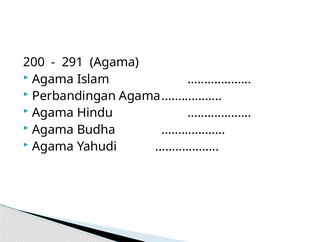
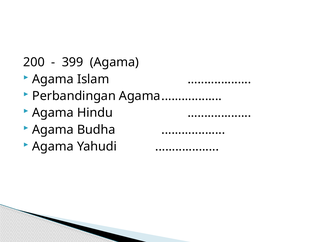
291: 291 -> 399 (73, 62)
